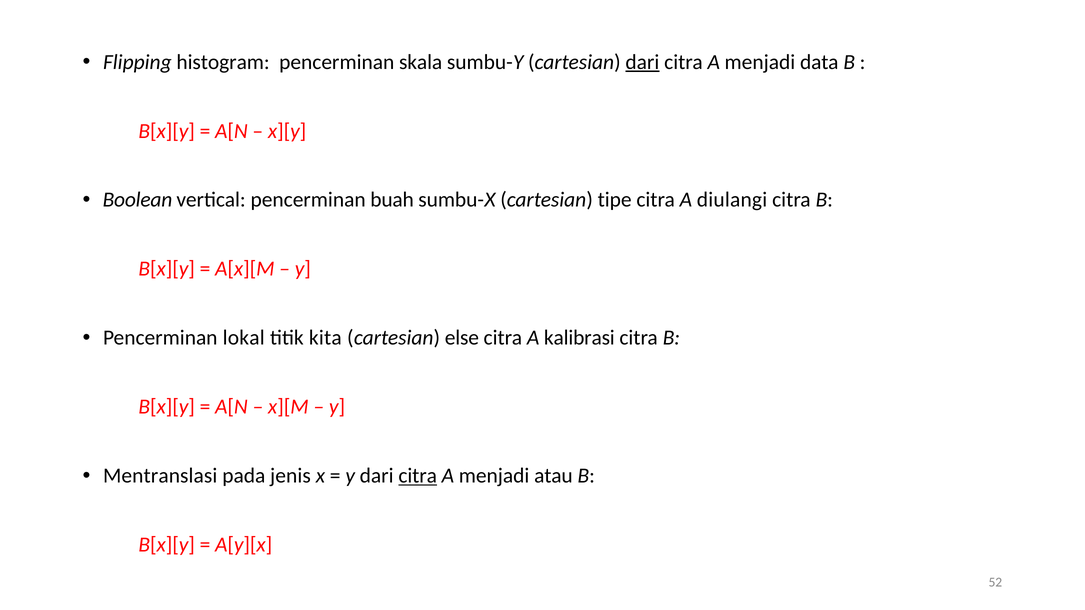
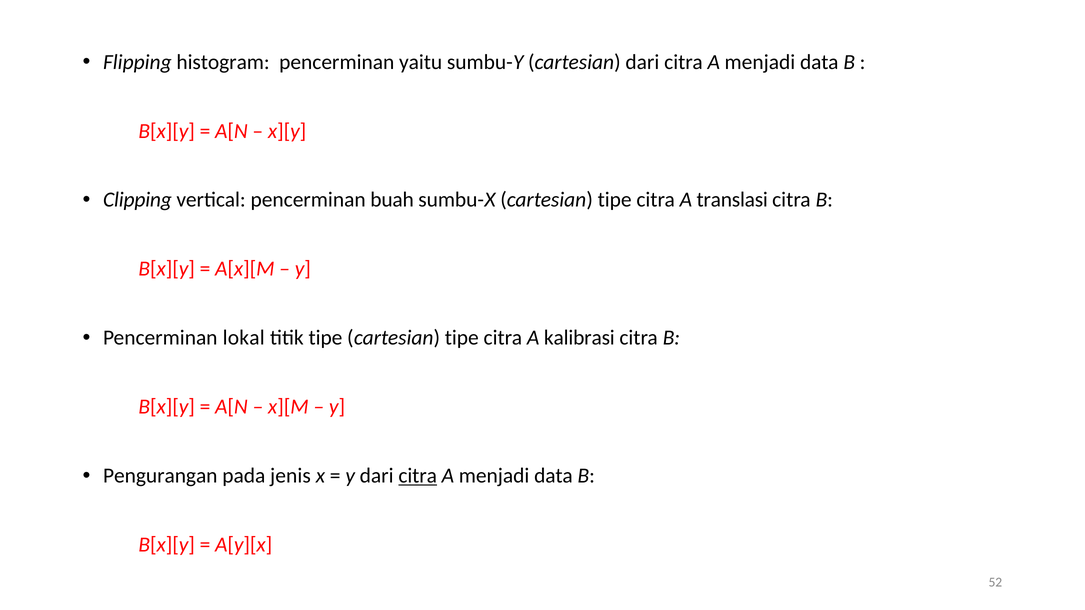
skala: skala -> yaitu (421, 62)
dari underline: present -> none (642, 62)
Boolean: Boolean -> Clipping (137, 200)
diulangi: diulangi -> translasi (732, 200)
titik kita: kita -> tipe (325, 338)
else: else -> tipe (462, 338)
Mentranslasi: Mentranslasi -> Pengurangan (160, 476)
atau: atau -> data (553, 476)
